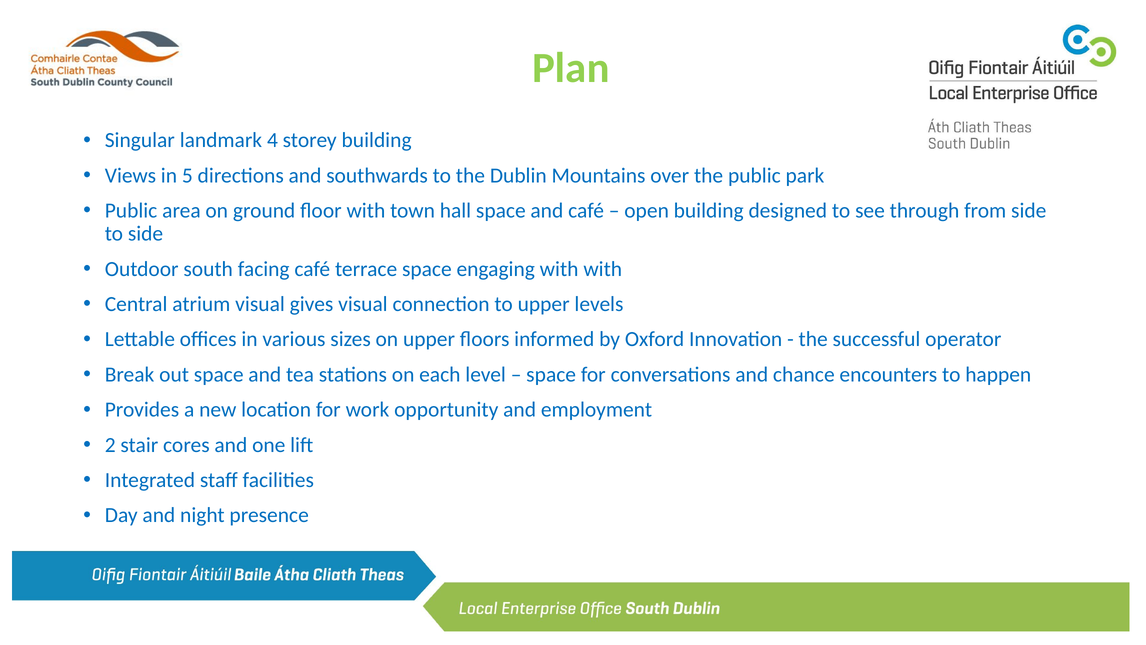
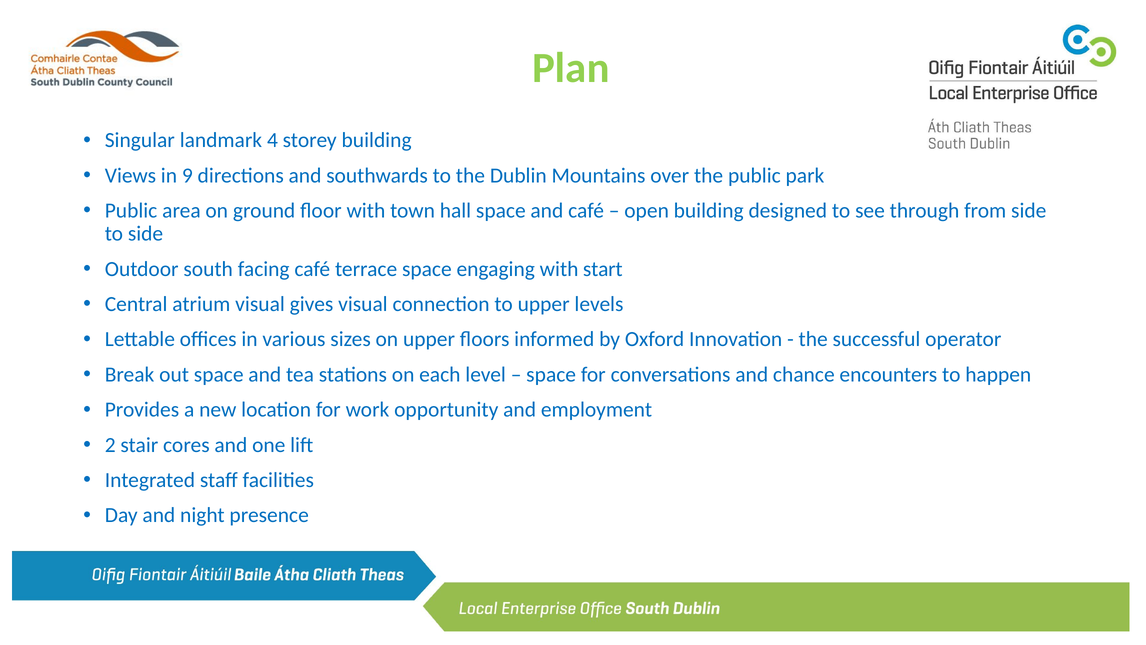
5: 5 -> 9 (187, 175)
with with: with -> start (603, 269)
